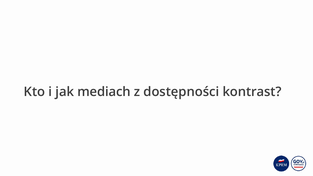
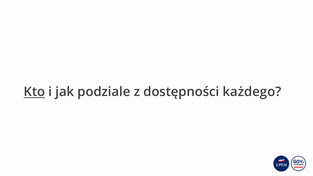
Kto underline: none -> present (34, 92)
mediach: mediach -> podziale (104, 92)
kontrast: kontrast -> każdego (252, 92)
